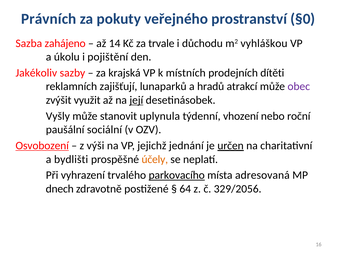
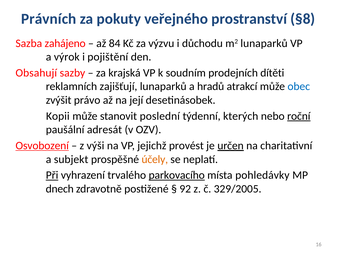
§0: §0 -> §8 (303, 19)
14: 14 -> 84 (115, 43)
trvale: trvale -> výzvu (161, 43)
m2 vyhláškou: vyhláškou -> lunaparků (264, 43)
úkolu: úkolu -> výrok (67, 57)
Jakékoliv: Jakékoliv -> Obsahují (36, 73)
místních: místních -> soudním (186, 73)
obec colour: purple -> blue (299, 87)
využit: využit -> právo (87, 100)
její underline: present -> none (136, 100)
Vyšly: Vyšly -> Kopii (58, 116)
uplynula: uplynula -> poslední (160, 116)
vhození: vhození -> kterých (241, 116)
roční underline: none -> present (299, 116)
sociální: sociální -> adresát (104, 130)
jednání: jednání -> provést (186, 146)
bydlišti: bydlišti -> subjekt (71, 160)
Při underline: none -> present (52, 176)
adresovaná: adresovaná -> pohledávky (262, 176)
64: 64 -> 92 (185, 189)
329/2056: 329/2056 -> 329/2005 (238, 189)
